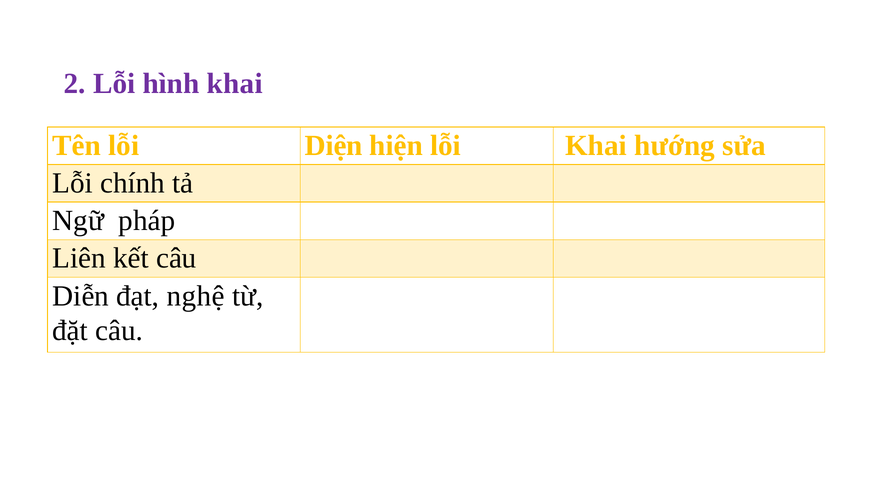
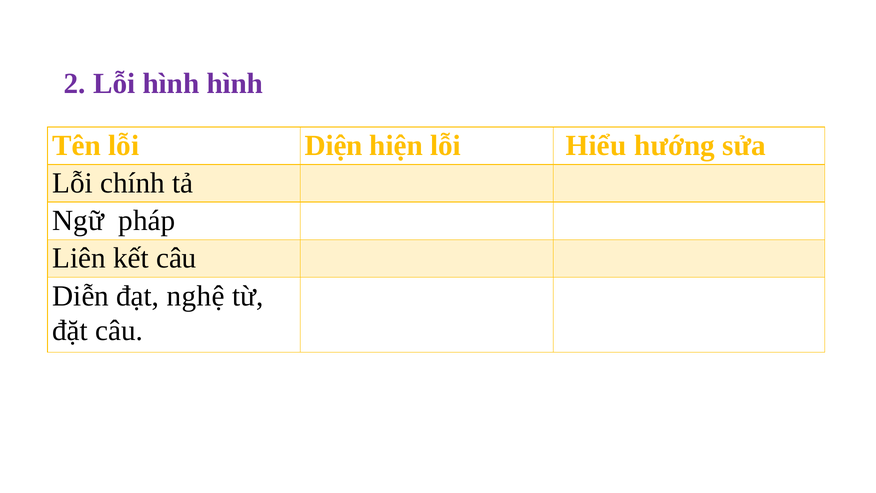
hình khai: khai -> hình (235, 84)
lỗi Khai: Khai -> Hiểu (596, 146)
